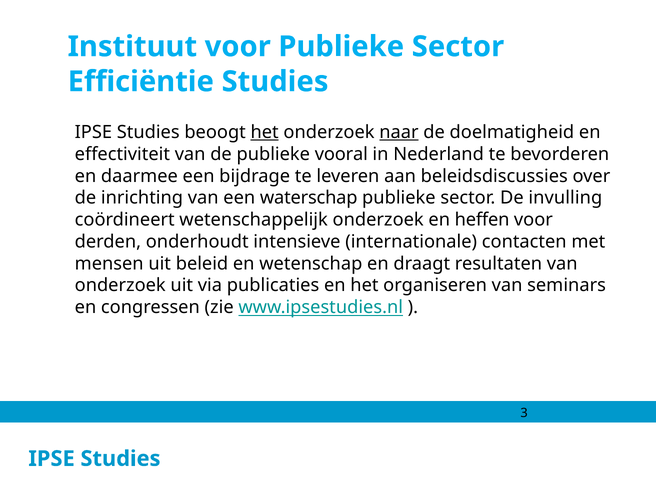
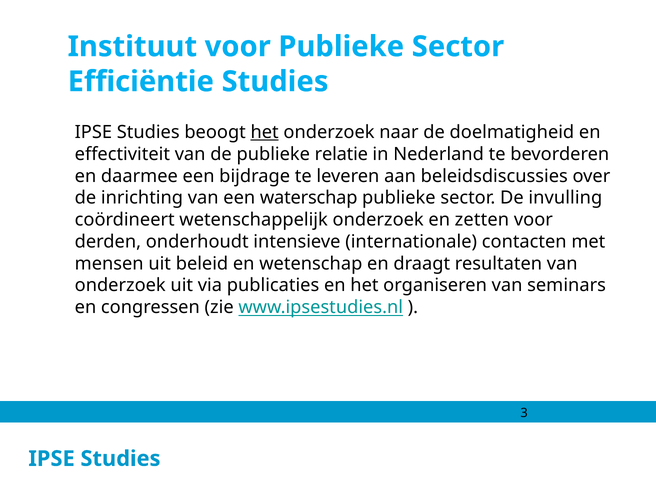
naar underline: present -> none (399, 132)
vooral: vooral -> relatie (341, 154)
heffen: heffen -> zetten (482, 220)
